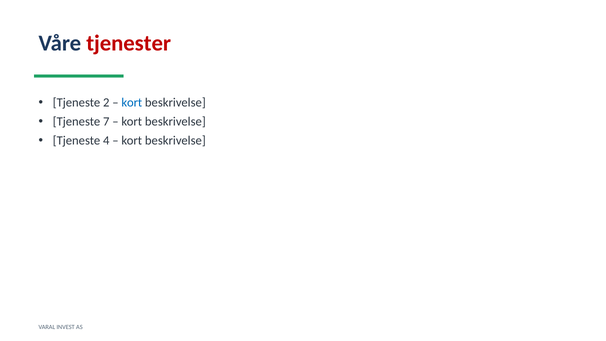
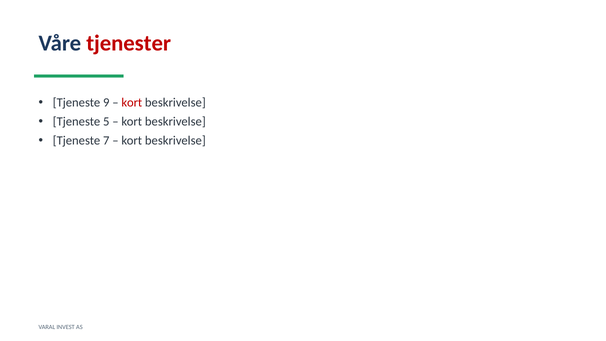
2: 2 -> 9 (106, 103)
kort colour: blue -> red (132, 103)
7: 7 -> 5 (106, 122)
4: 4 -> 7 (106, 141)
